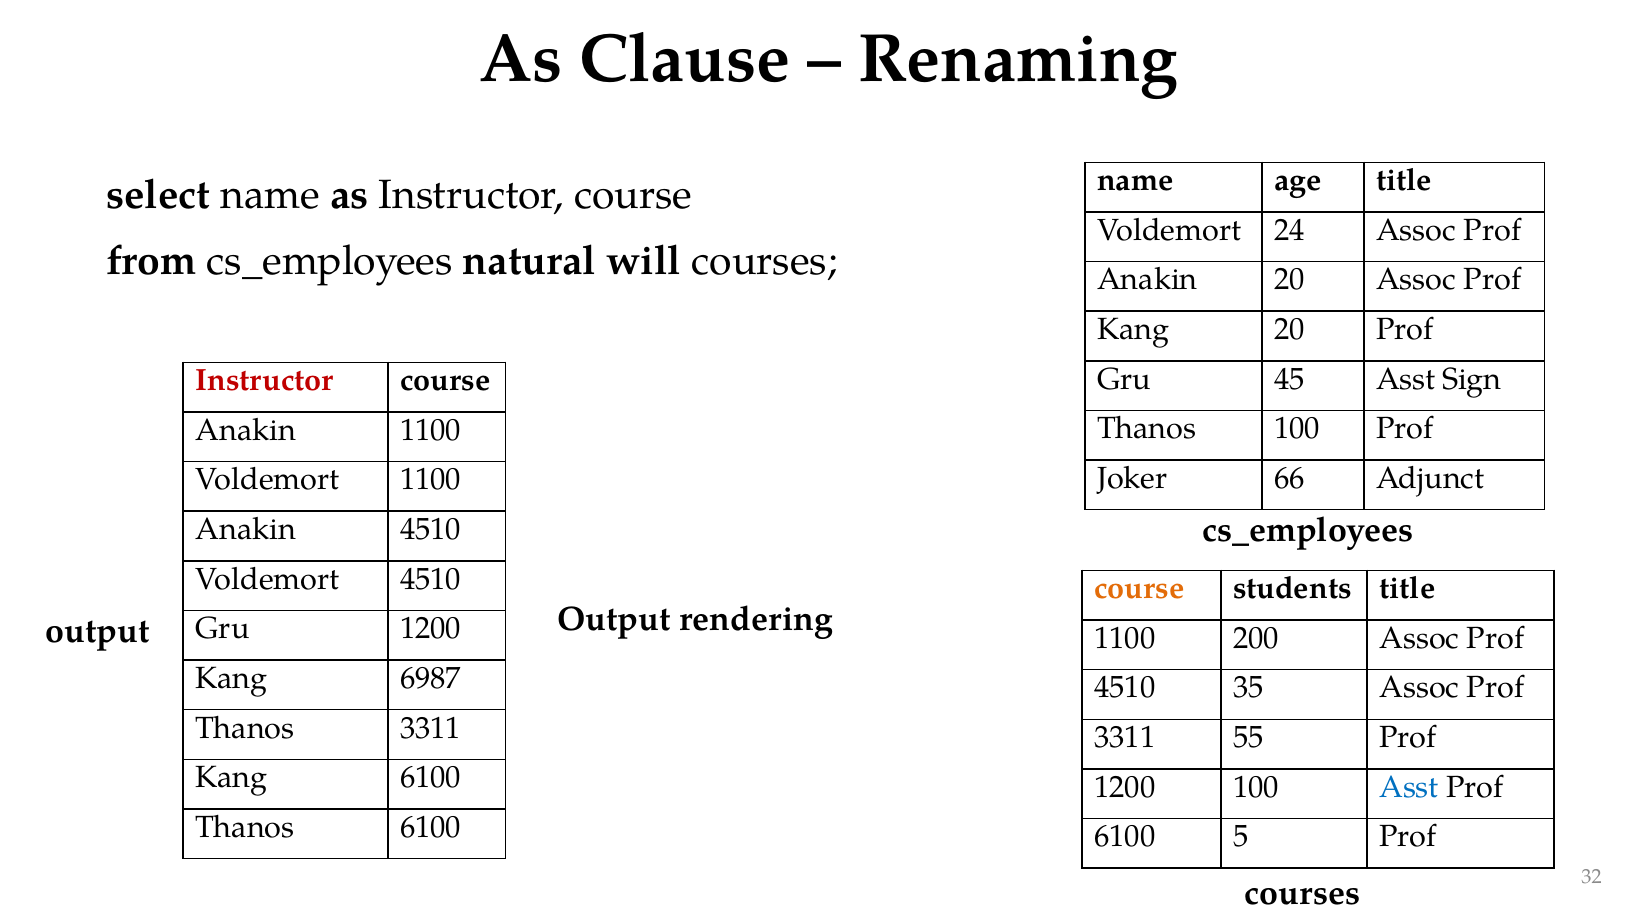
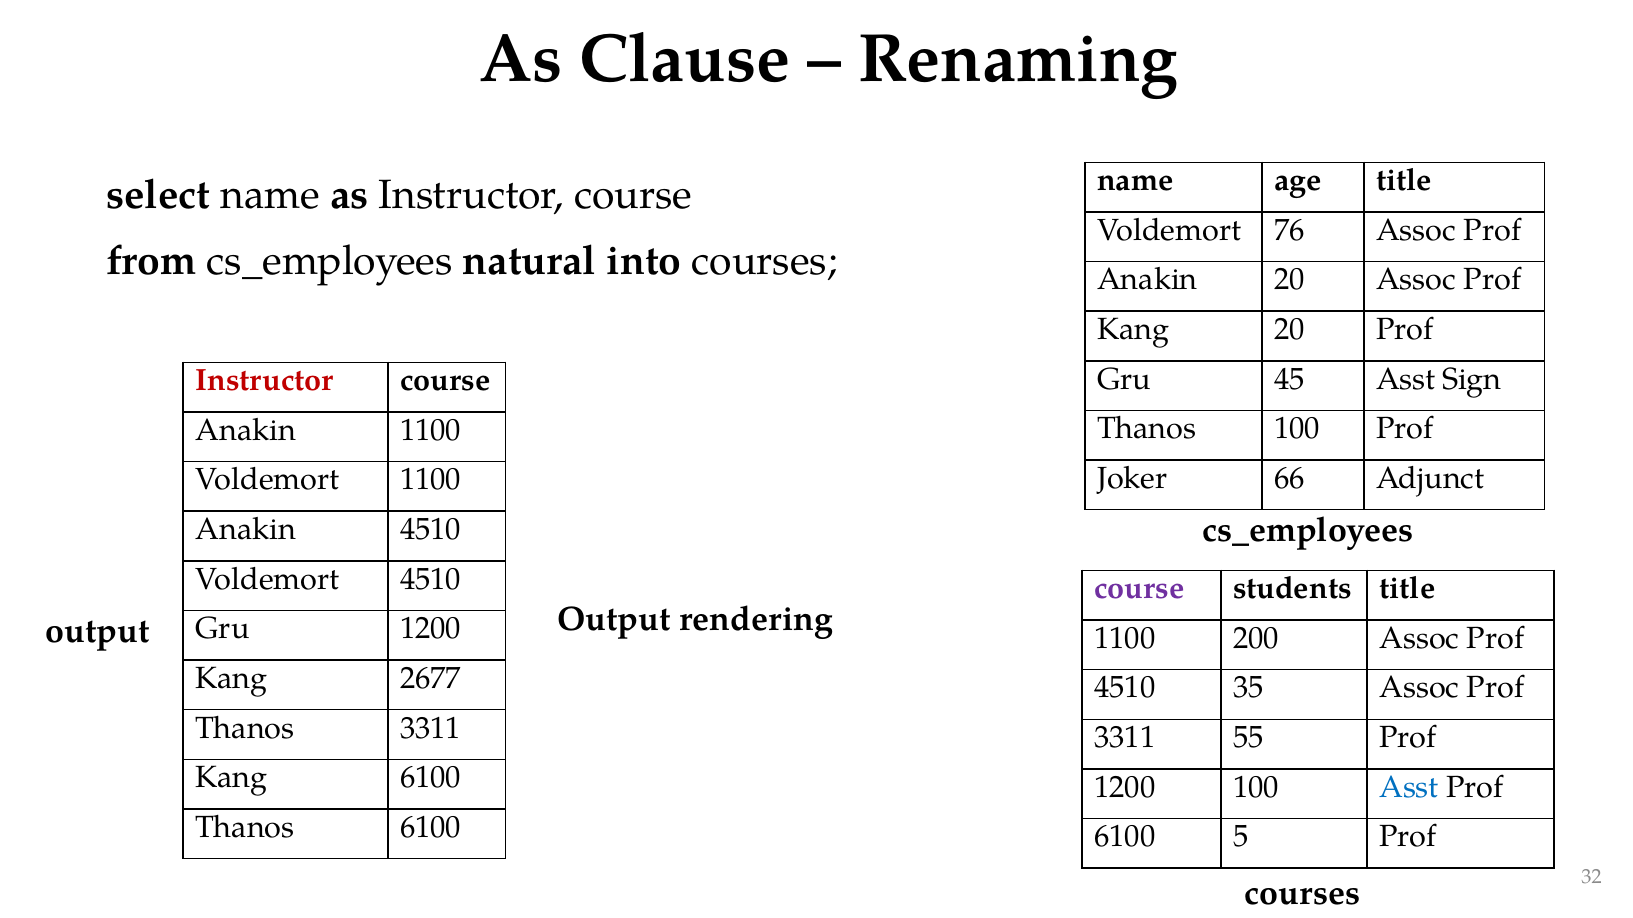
24: 24 -> 76 (1290, 230)
will: will -> into (644, 261)
course colour: orange -> purple (1139, 589)
6987: 6987 -> 2677 (431, 679)
